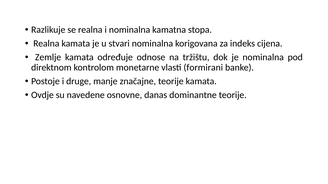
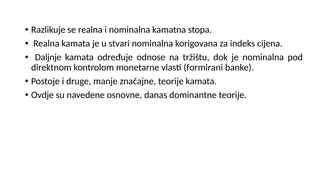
Zemlje: Zemlje -> Daljnje (48, 57)
